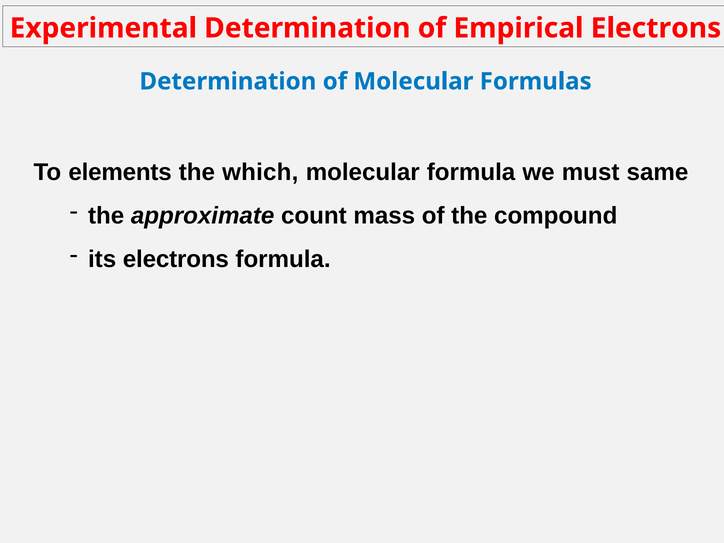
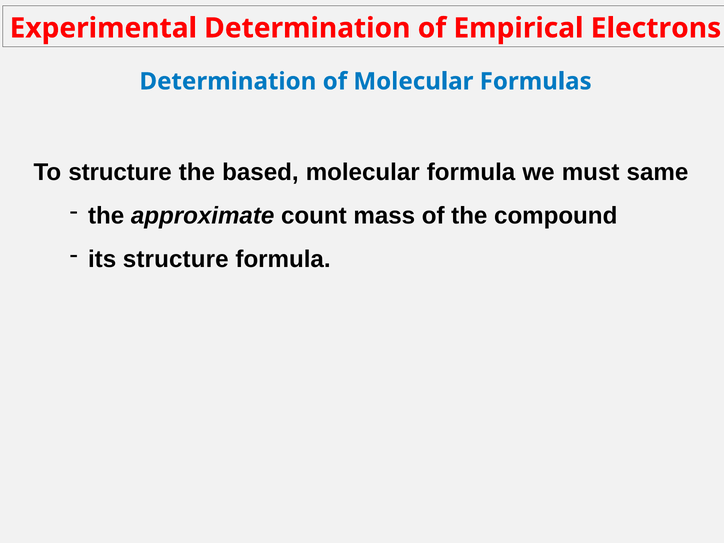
To elements: elements -> structure (120, 172)
which: which -> based (260, 172)
its electrons: electrons -> structure (176, 259)
